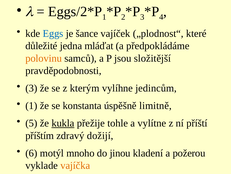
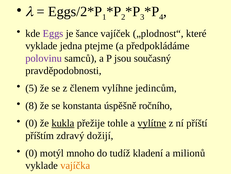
Eggs colour: blue -> purple (53, 33)
důležité: důležité -> vyklade (41, 46)
mláďat: mláďat -> ptejme (99, 46)
polovinu colour: orange -> purple (44, 58)
složitější: složitější -> současný (152, 58)
3: 3 -> 5 (31, 88)
kterým: kterým -> členem (85, 88)
1: 1 -> 8 (31, 105)
limitně: limitně -> ročního (156, 105)
5: 5 -> 0 (31, 123)
vylítne underline: none -> present (152, 123)
6: 6 -> 0 (31, 152)
jinou: jinou -> tudíž (120, 152)
požerou: požerou -> milionů (189, 152)
